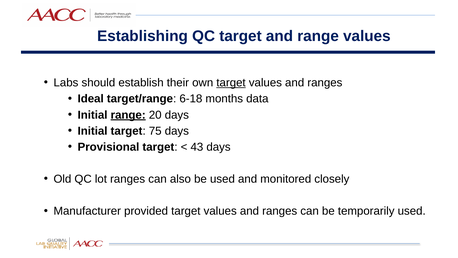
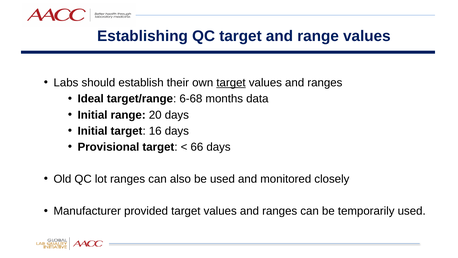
6-18: 6-18 -> 6-68 (191, 99)
range underline: present -> none (128, 115)
75: 75 -> 16 (155, 131)
43: 43 -> 66 (197, 147)
